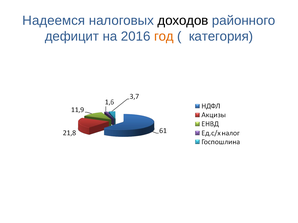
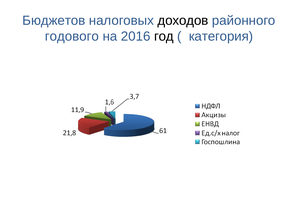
Надеемся: Надеемся -> Бюджетов (54, 21)
дефицит: дефицит -> годового (72, 36)
год colour: orange -> black (164, 36)
